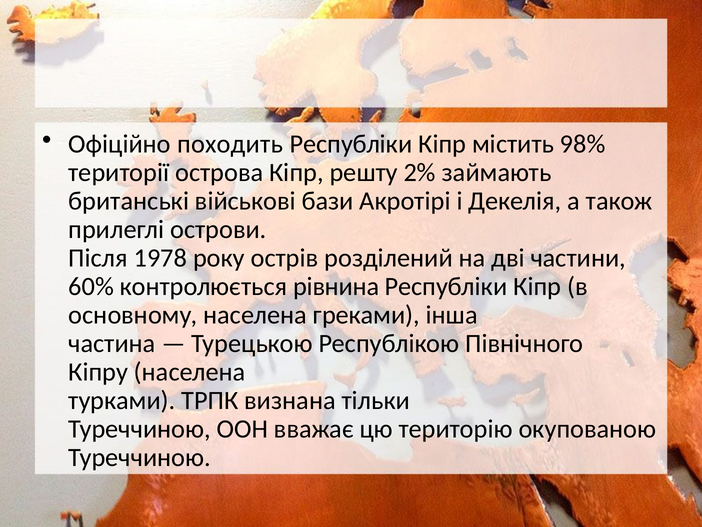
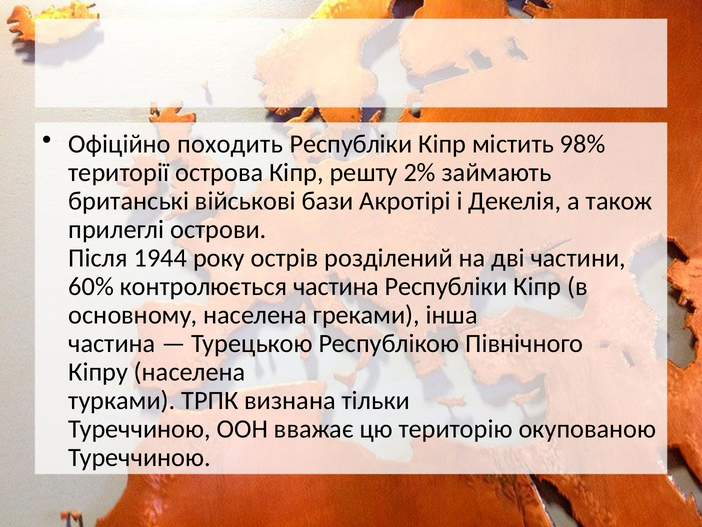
1978: 1978 -> 1944 (160, 258)
контролюється рівнина: рівнина -> частина (336, 286)
